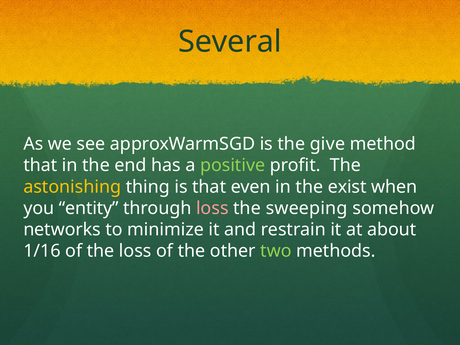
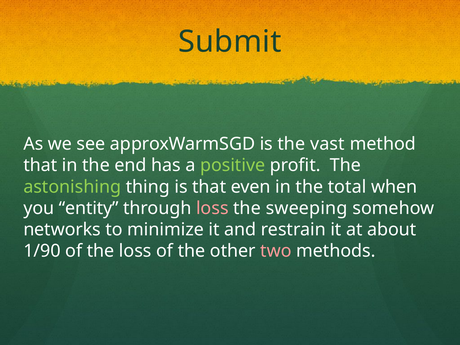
Several: Several -> Submit (230, 42)
give: give -> vast (327, 144)
astonishing colour: yellow -> light green (72, 187)
exist: exist -> total (347, 187)
1/16: 1/16 -> 1/90 (42, 251)
two colour: light green -> pink (276, 251)
